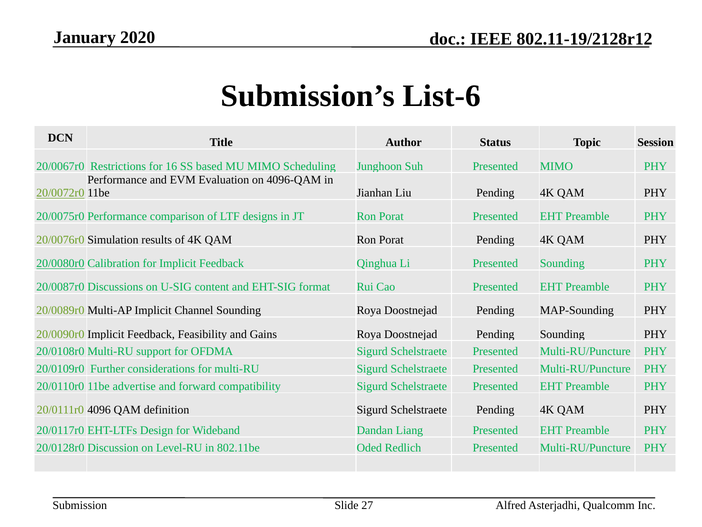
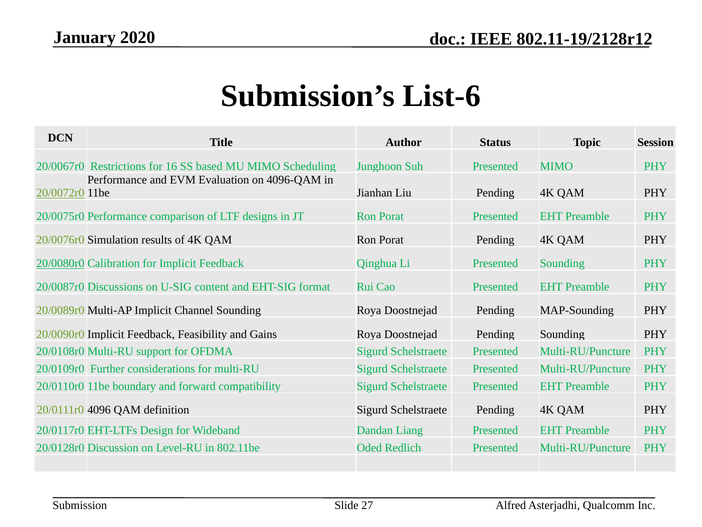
advertise: advertise -> boundary (134, 386)
